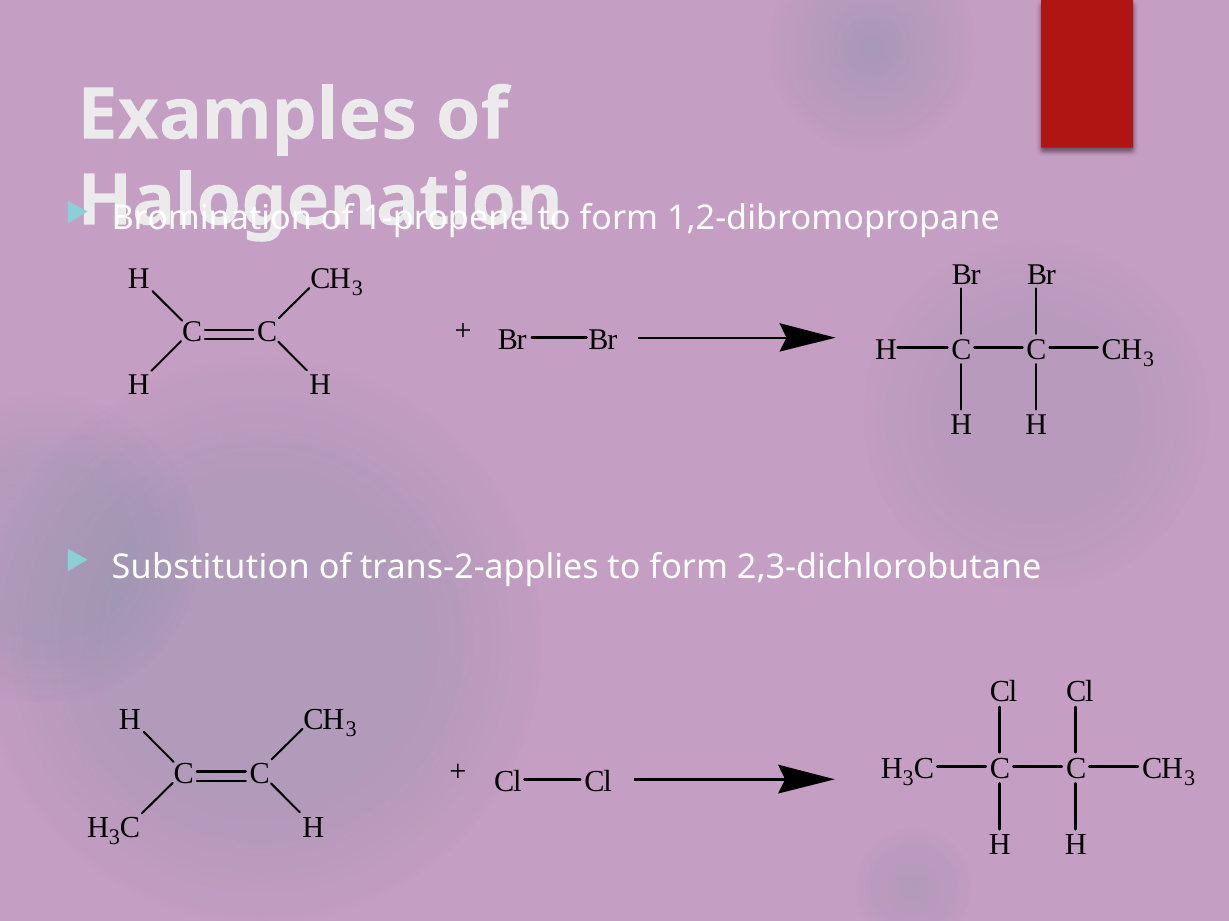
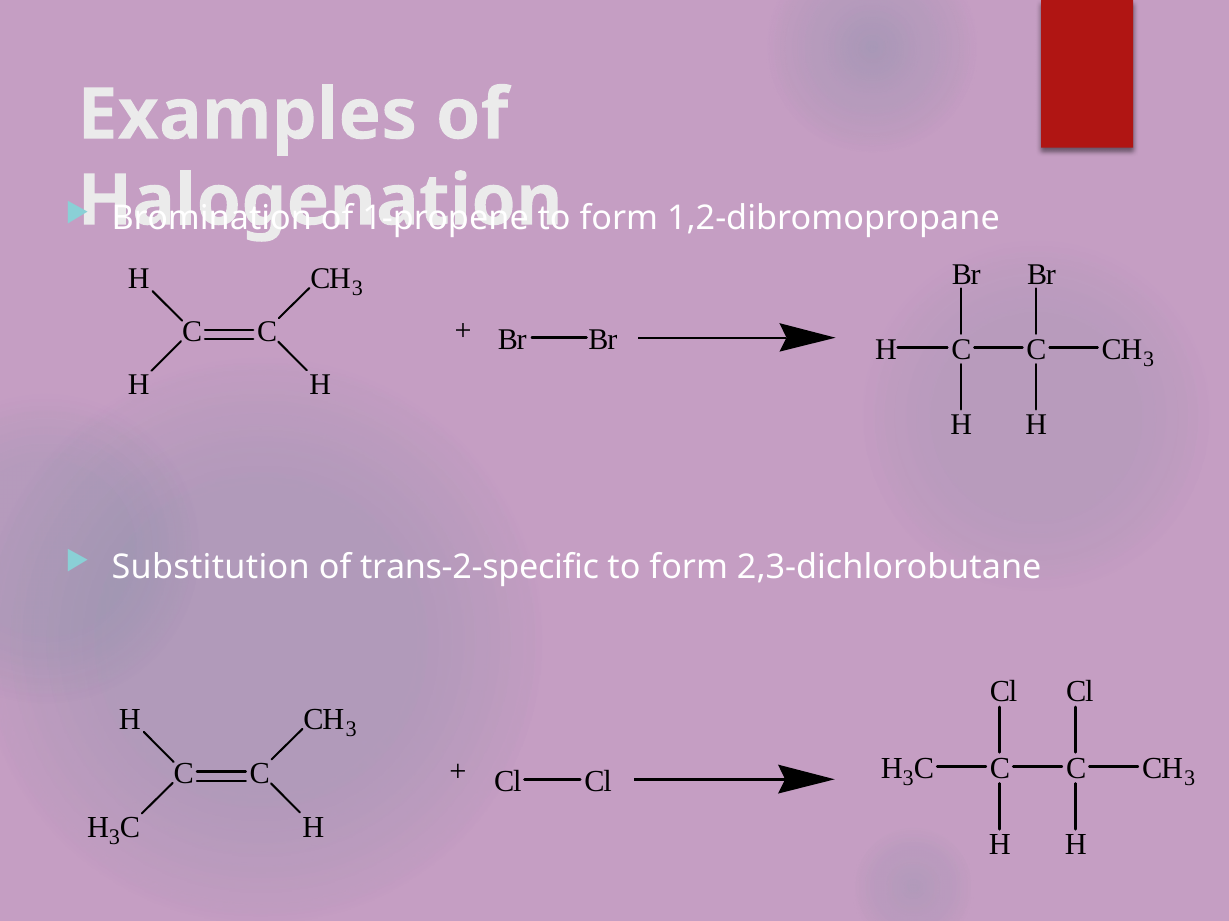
trans-2-applies: trans-2-applies -> trans-2-specific (480, 567)
